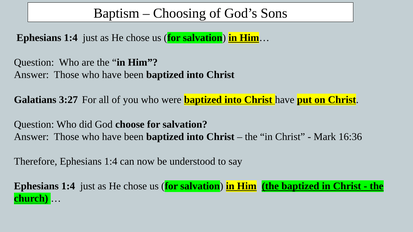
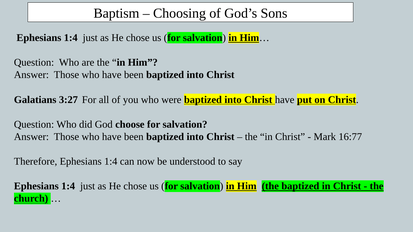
16:36: 16:36 -> 16:77 (350, 137)
